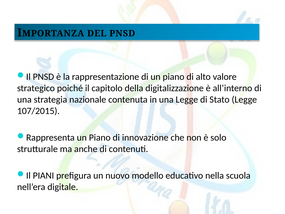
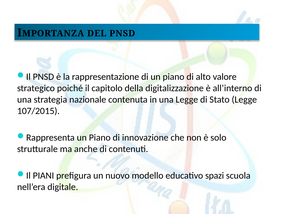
nella: nella -> spazi (215, 175)
